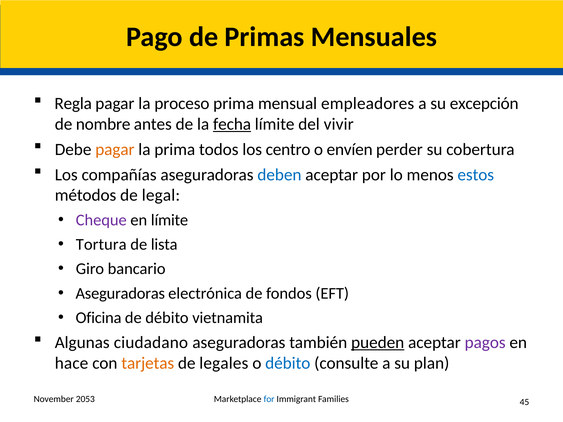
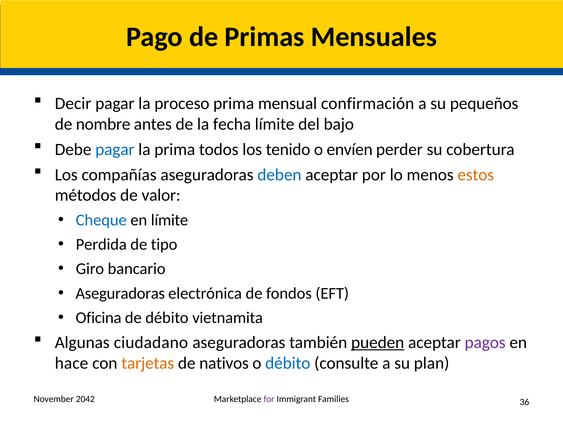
Regla: Regla -> Decir (73, 103)
empleadores: empleadores -> confirmación (368, 103)
excepción: excepción -> pequeños (484, 103)
fecha underline: present -> none (232, 124)
vivir: vivir -> bajo (339, 124)
pagar colour: orange -> blue (115, 149)
centro: centro -> tenido (288, 149)
estos colour: blue -> orange (476, 175)
legal: legal -> valor (161, 195)
Cheque colour: purple -> blue (101, 220)
Tortura: Tortura -> Perdida (101, 245)
lista: lista -> tipo (164, 245)
legales: legales -> nativos (224, 363)
2053: 2053 -> 2042 (85, 399)
for colour: blue -> purple (269, 399)
45: 45 -> 36 (524, 402)
